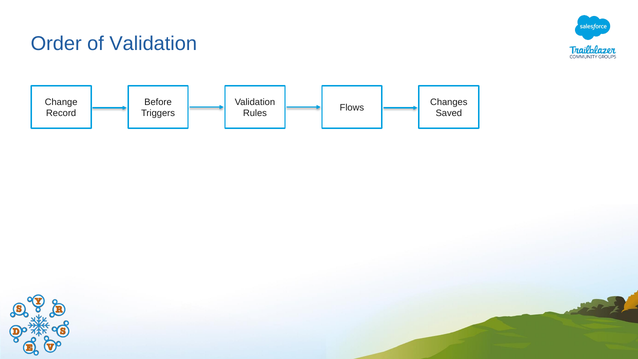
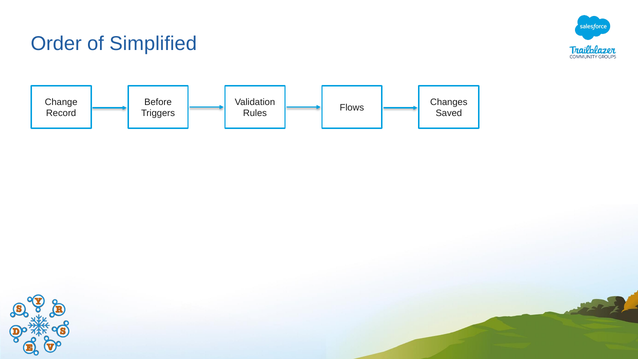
of Validation: Validation -> Simplified (153, 43)
